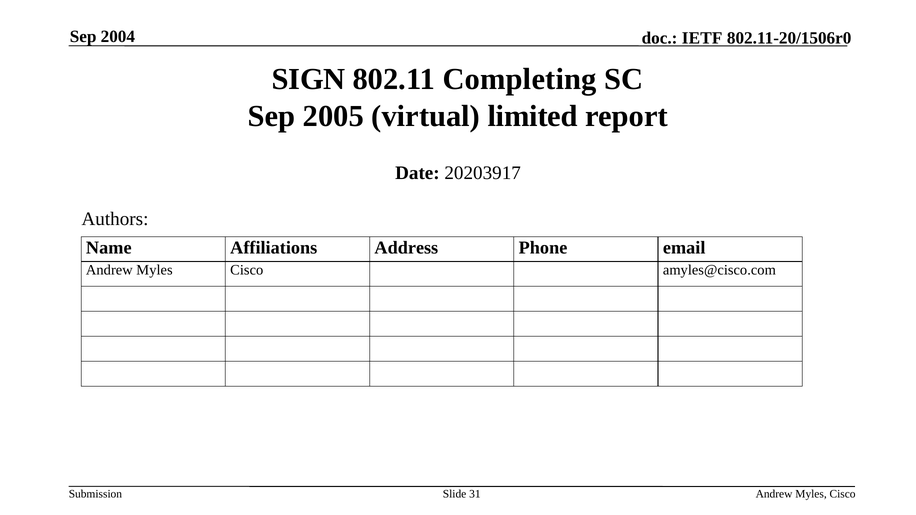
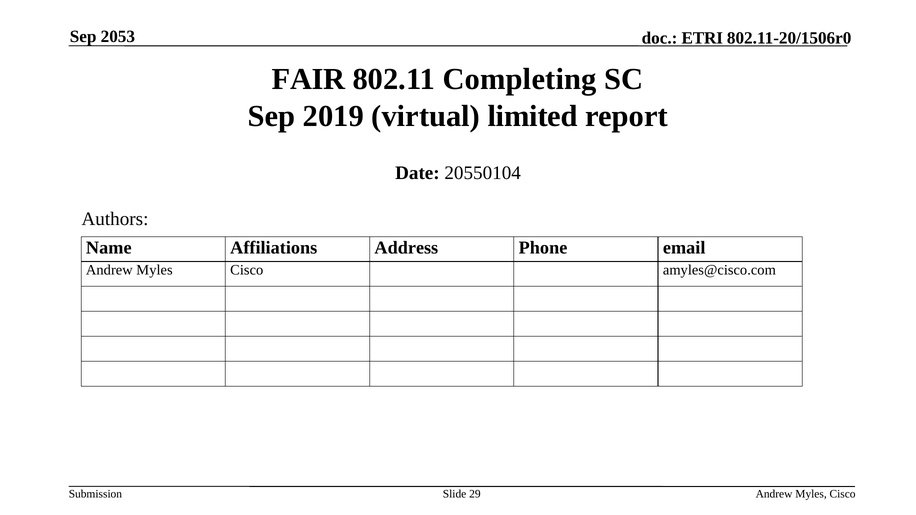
2004: 2004 -> 2053 (118, 36)
IETF: IETF -> ETRI (702, 38)
SIGN: SIGN -> FAIR (309, 79)
2005: 2005 -> 2019 (333, 116)
20203917: 20203917 -> 20550104 (483, 173)
31: 31 -> 29 (475, 494)
